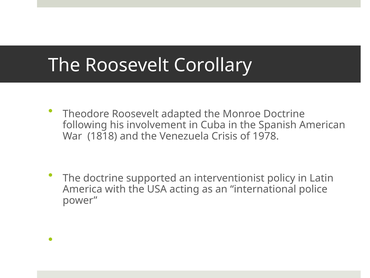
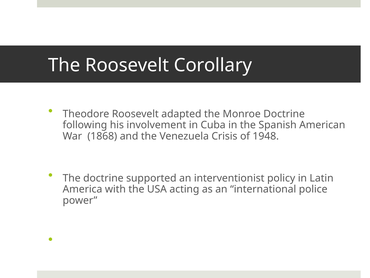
1818: 1818 -> 1868 (102, 136)
1978: 1978 -> 1948 (266, 136)
